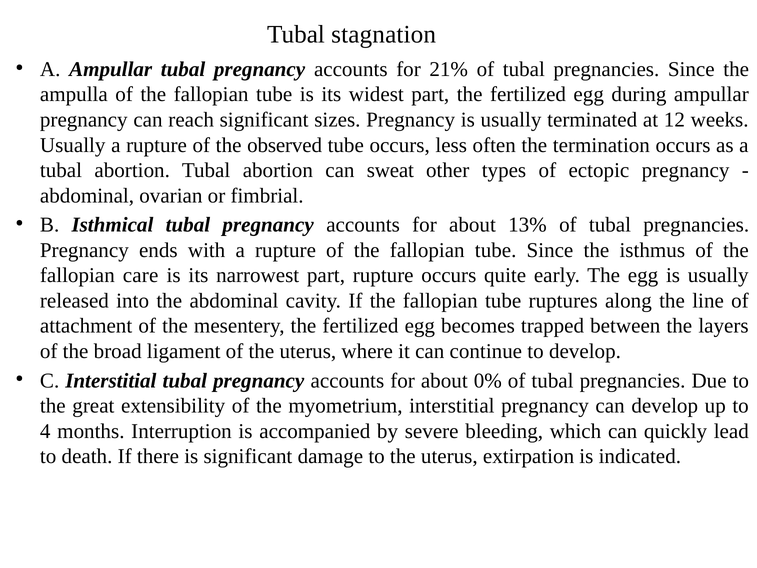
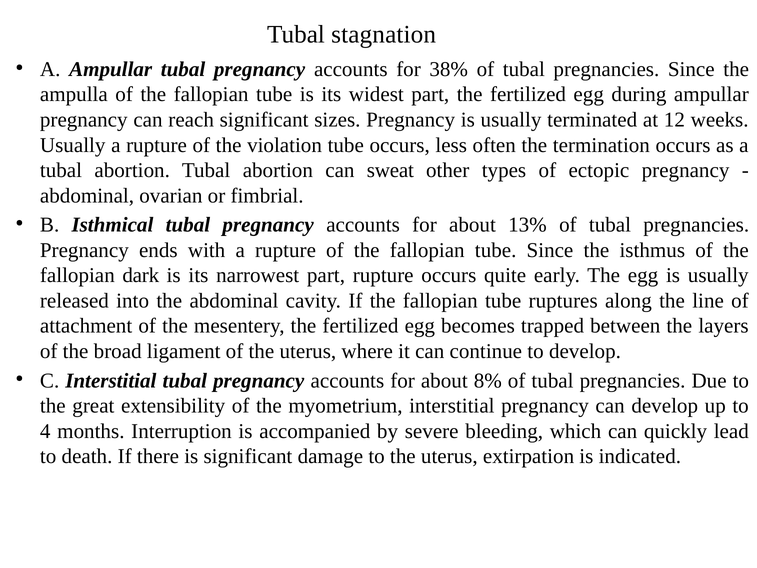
21%: 21% -> 38% (449, 69)
observed: observed -> violation (285, 145)
care: care -> dark (141, 275)
0%: 0% -> 8% (488, 381)
